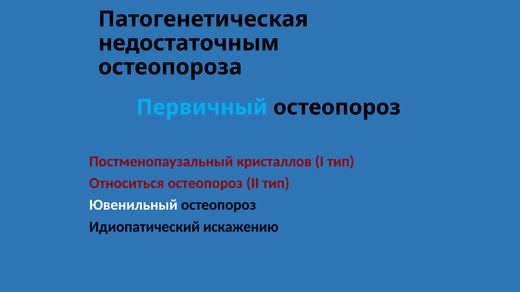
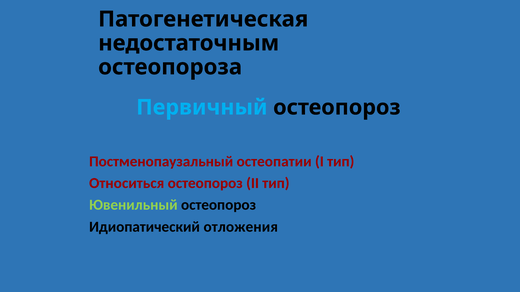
кристаллов: кристаллов -> остеопатии (274, 162)
Ювенильный colour: white -> light green (133, 205)
искажению: искажению -> отложения (241, 227)
